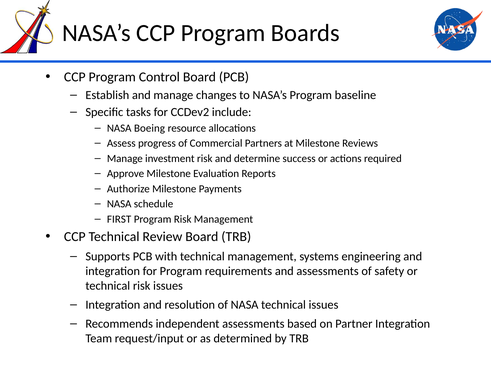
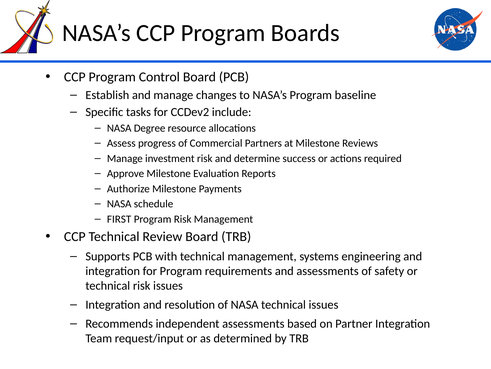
Boeing: Boeing -> Degree (150, 128)
